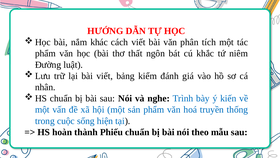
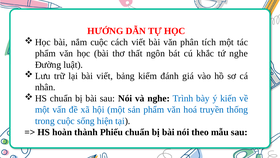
nắm khác: khác -> cuộc (99, 42)
tứ niêm: niêm -> nghe (239, 53)
